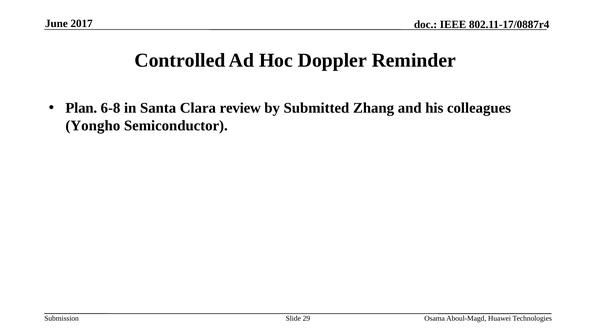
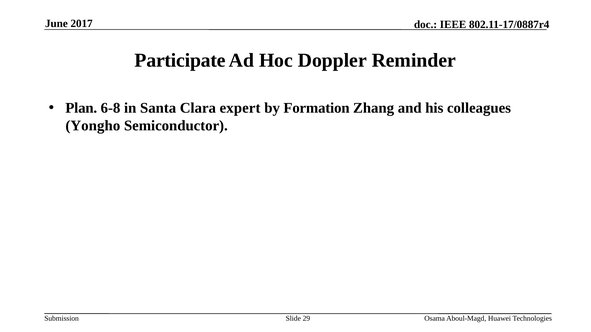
Controlled: Controlled -> Participate (180, 60)
review: review -> expert (240, 108)
Submitted: Submitted -> Formation (317, 108)
